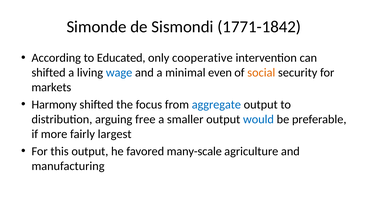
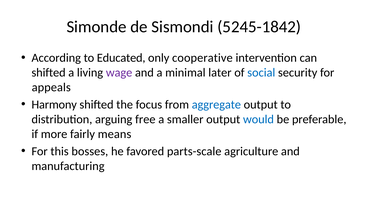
1771-1842: 1771-1842 -> 5245-1842 (259, 27)
wage colour: blue -> purple (119, 73)
even: even -> later (220, 73)
social colour: orange -> blue (261, 73)
markets: markets -> appeals (51, 87)
largest: largest -> means (115, 134)
this output: output -> bosses (90, 151)
many-scale: many-scale -> parts-scale (194, 151)
